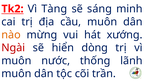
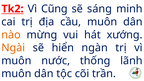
Tàng: Tàng -> Cũng (54, 9)
Ngài colour: red -> orange (13, 48)
dòng: dòng -> ngàn (95, 48)
